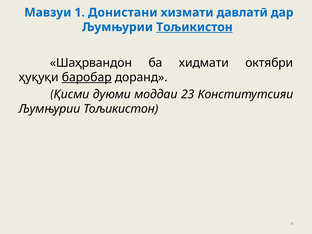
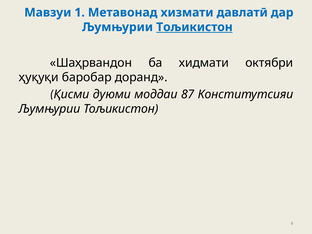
Донистани: Донистани -> Метавонад (123, 13)
баробар underline: present -> none (87, 77)
23: 23 -> 87 (188, 94)
